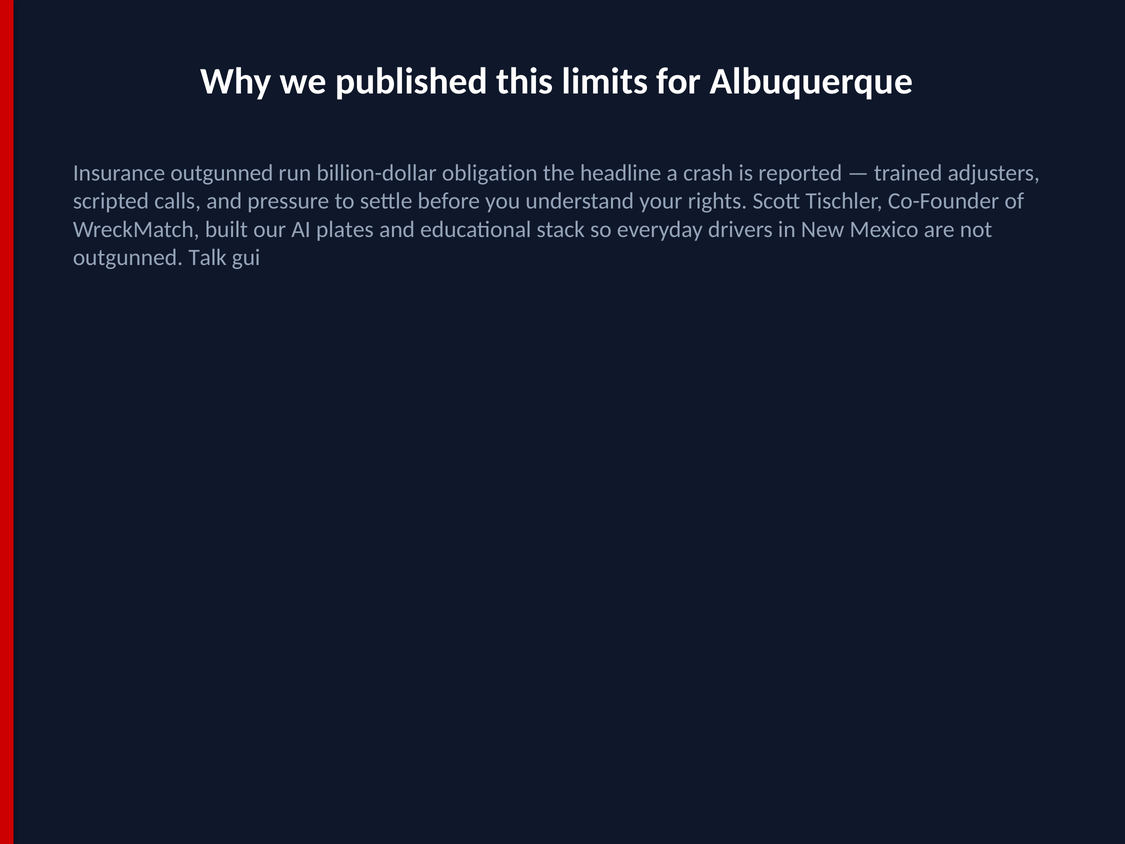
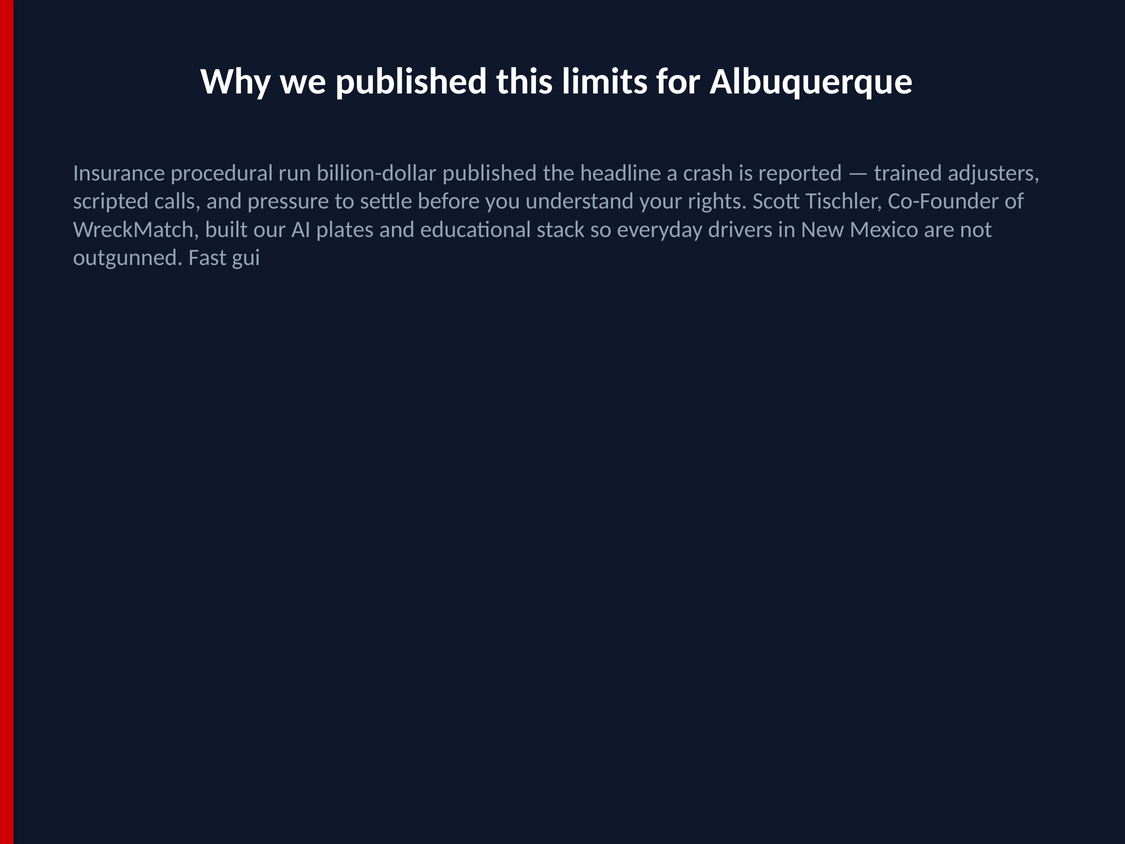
Insurance outgunned: outgunned -> procedural (222, 173)
billion-dollar obligation: obligation -> published (490, 173)
Talk: Talk -> Fast (208, 257)
